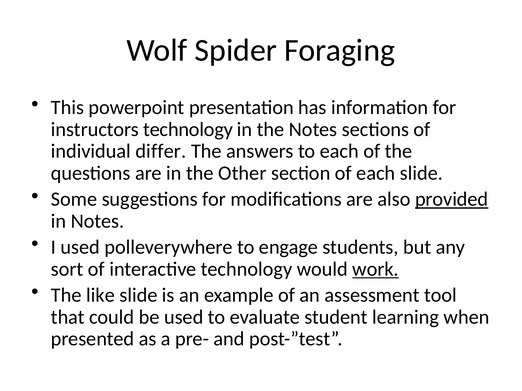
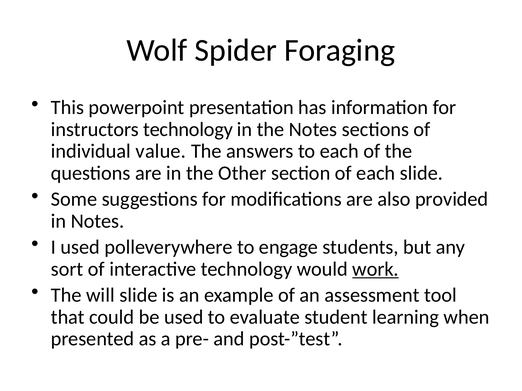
differ: differ -> value (161, 151)
provided underline: present -> none (452, 199)
like: like -> will (100, 296)
